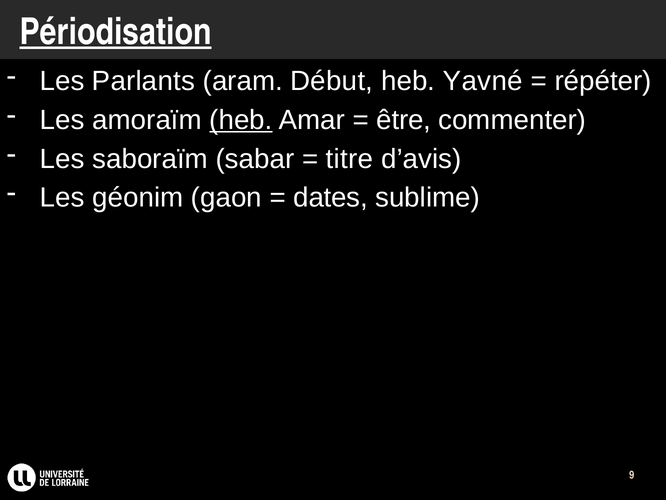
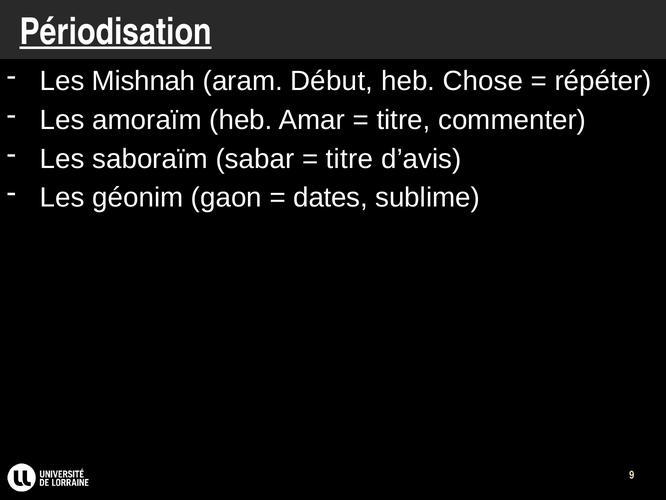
Parlants: Parlants -> Mishnah (144, 81)
Yavné: Yavné -> Chose (483, 81)
heb underline: present -> none (241, 120)
être: être -> titre (404, 120)
